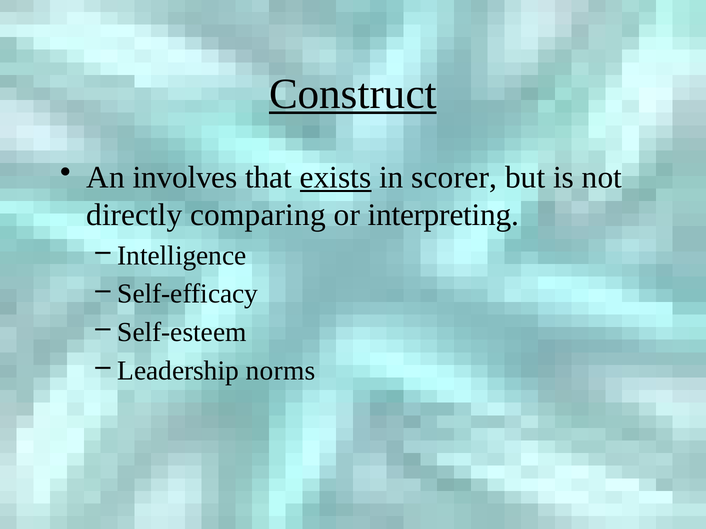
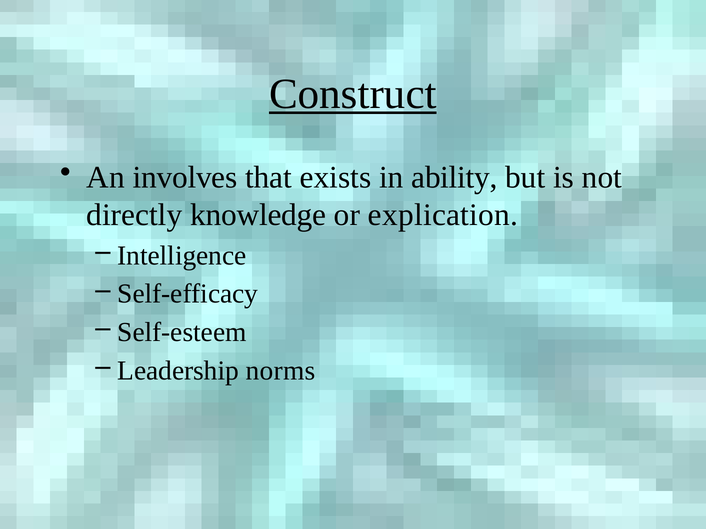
exists underline: present -> none (336, 178)
scorer: scorer -> ability (455, 178)
comparing: comparing -> knowledge (258, 215)
interpreting: interpreting -> explication (443, 215)
